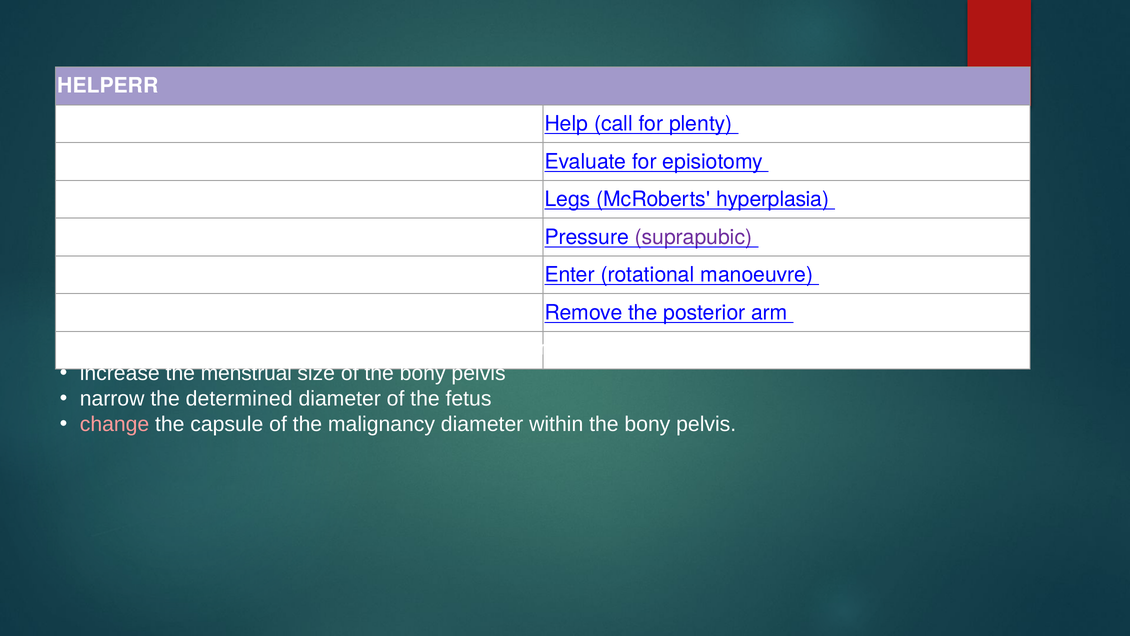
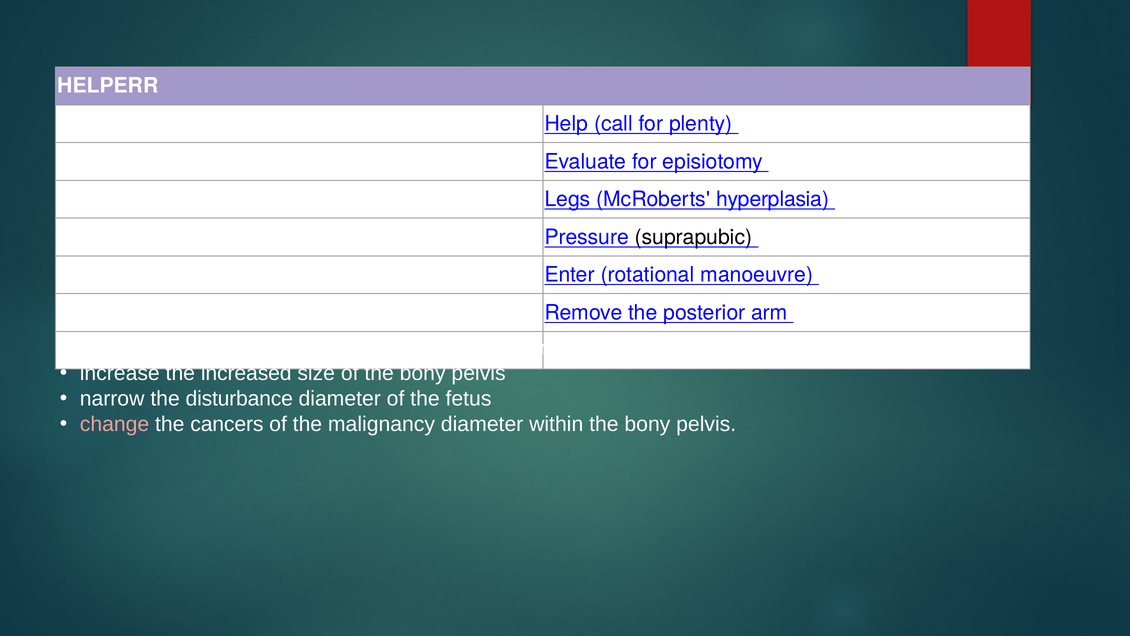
suprapubic colour: purple -> black (693, 237)
menstrual: menstrual -> increased (246, 373)
determined: determined -> disturbance (239, 399)
capsule: capsule -> cancers (227, 424)
